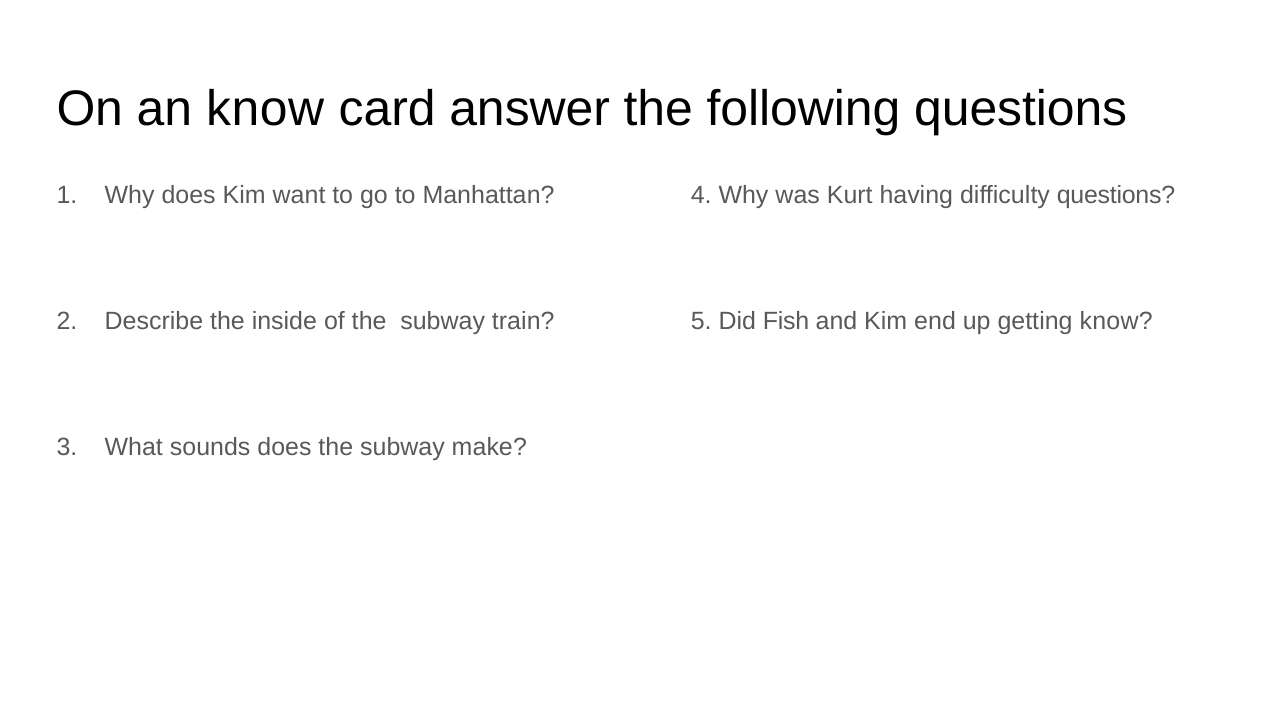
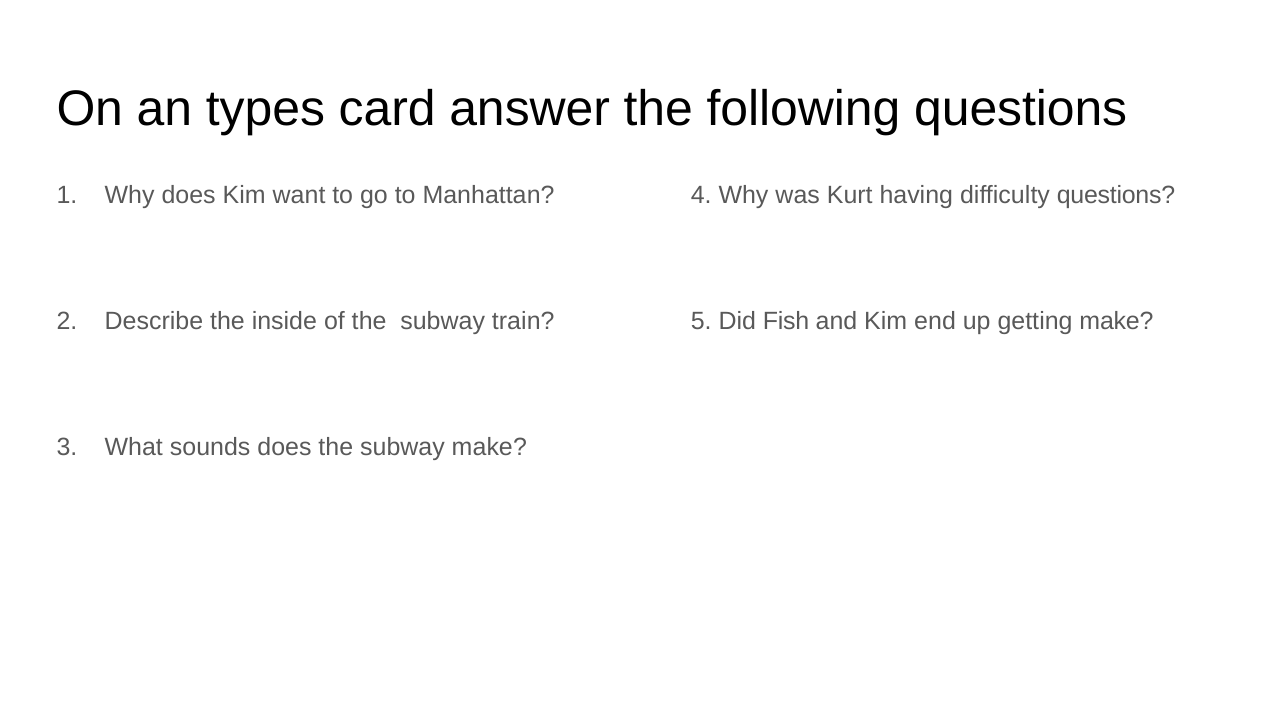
an know: know -> types (265, 109)
getting know: know -> make (1116, 321)
